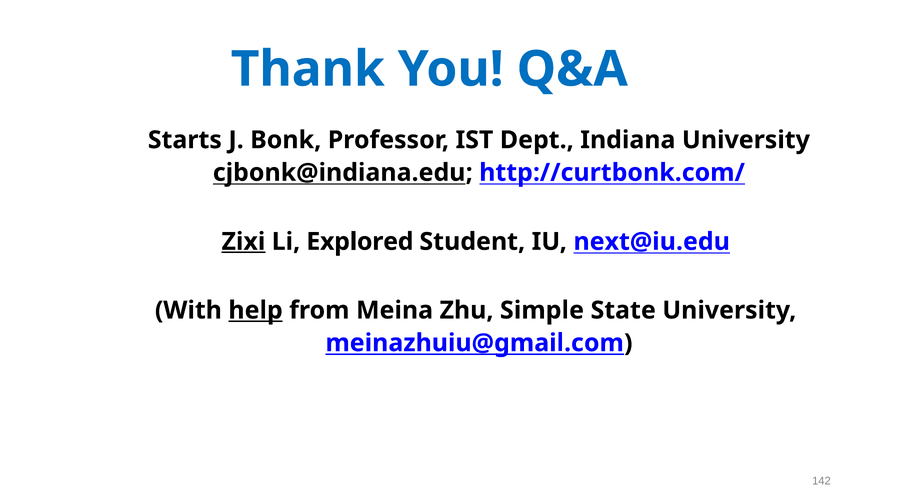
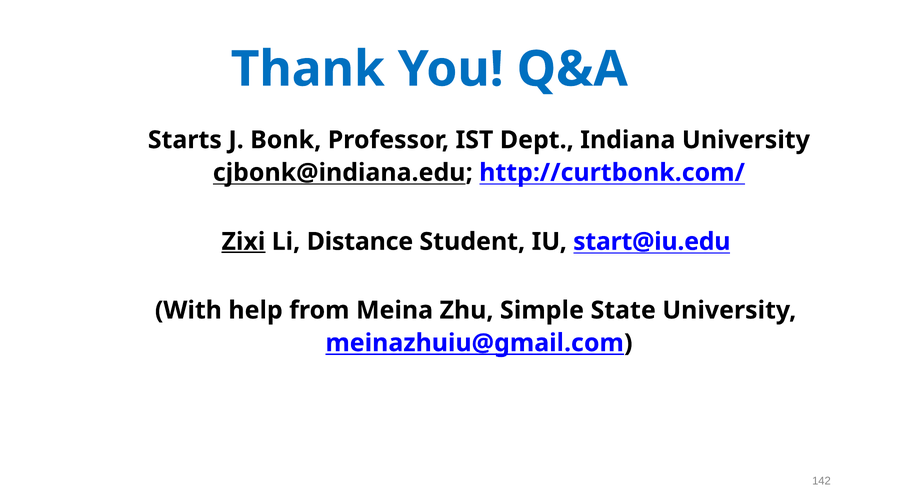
Explored: Explored -> Distance (360, 242)
next@iu.edu: next@iu.edu -> start@iu.edu (652, 242)
help underline: present -> none (256, 311)
